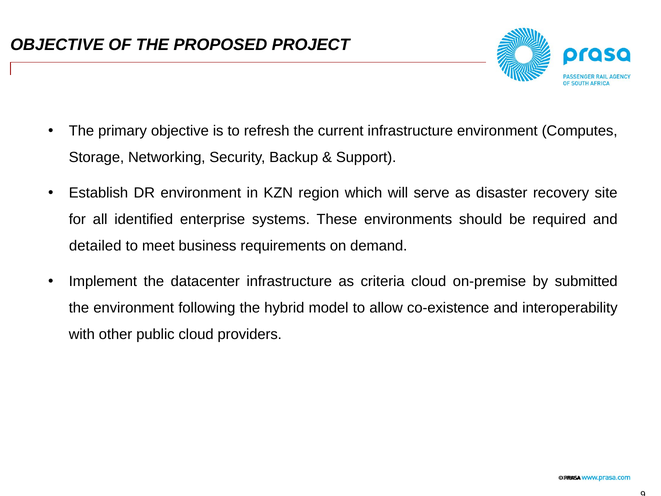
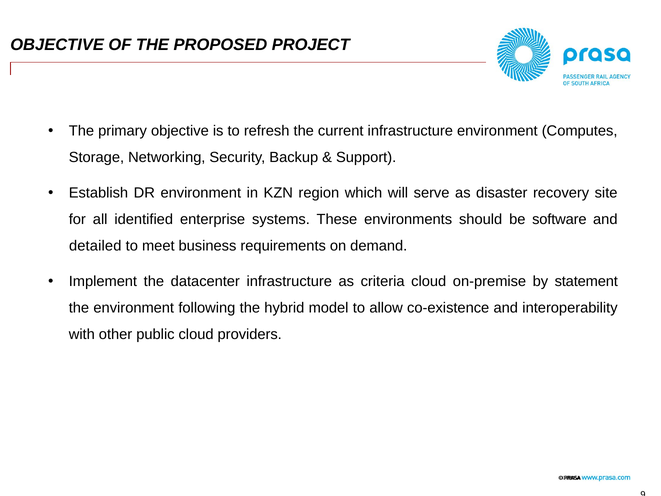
required: required -> software (559, 219)
submitted: submitted -> statement (586, 281)
